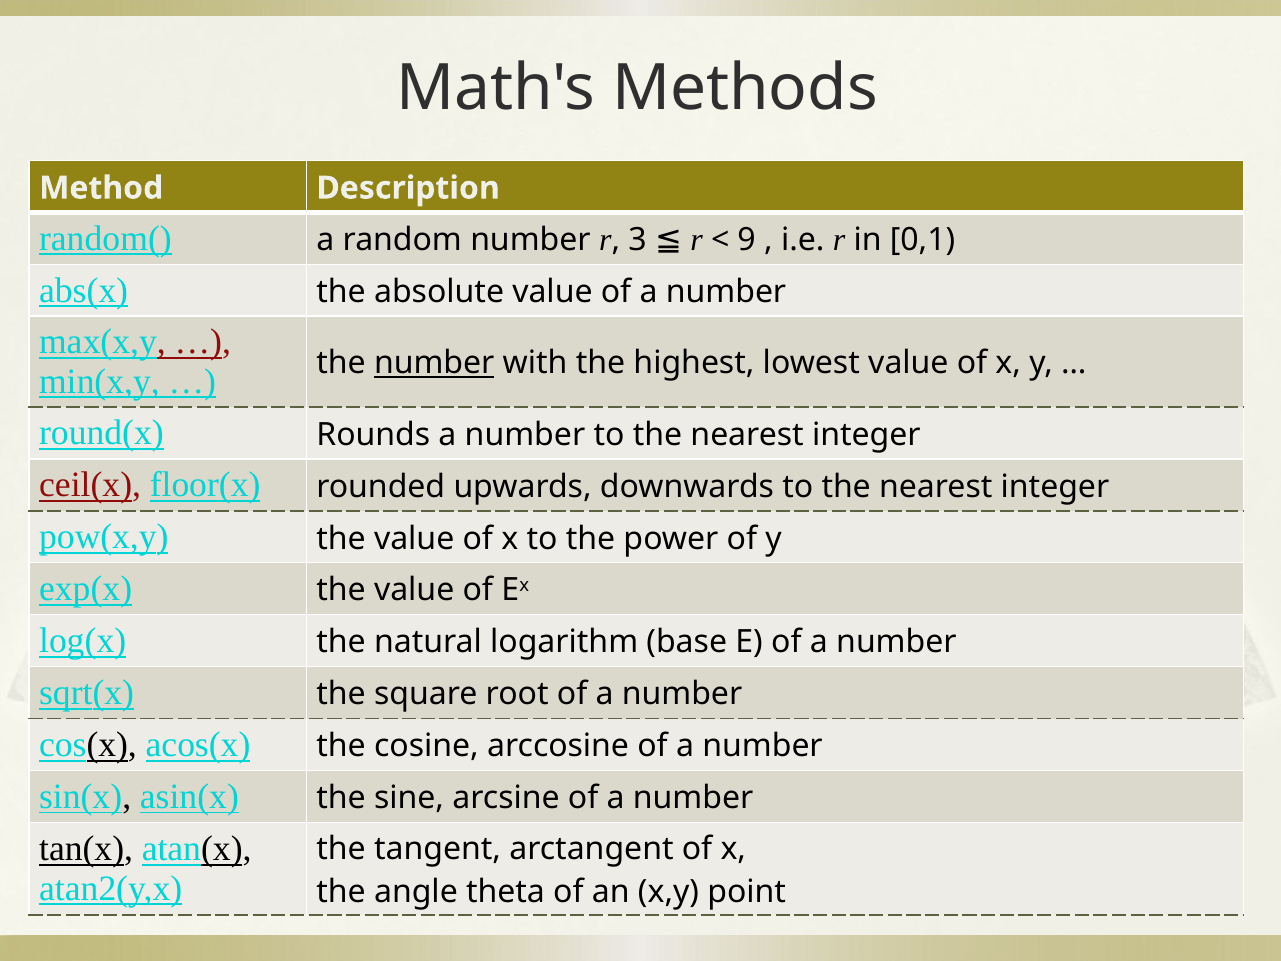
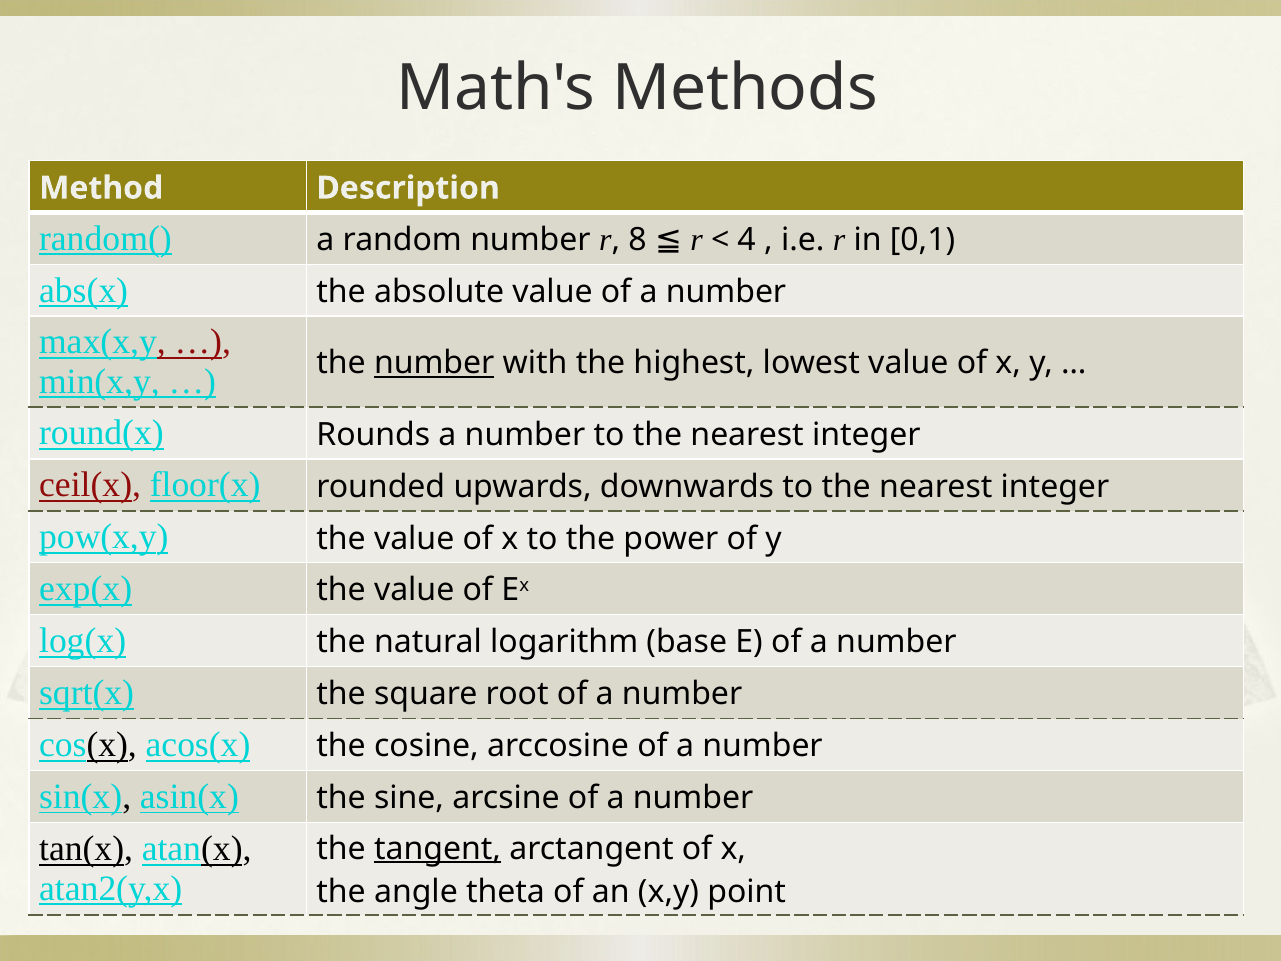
3: 3 -> 8 (638, 240)
9: 9 -> 4 (747, 240)
tangent underline: none -> present (438, 848)
